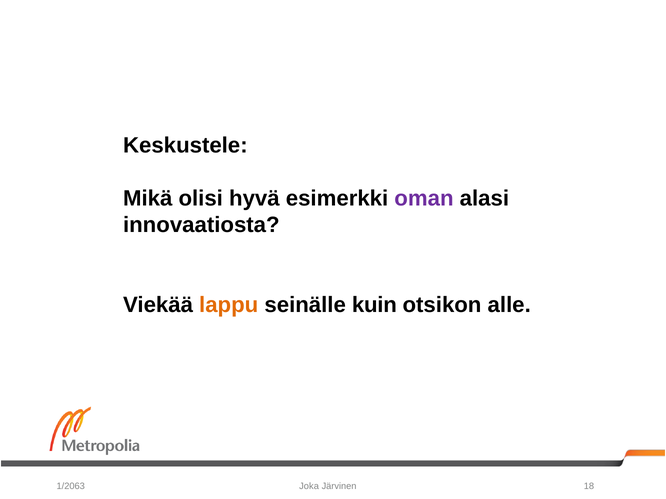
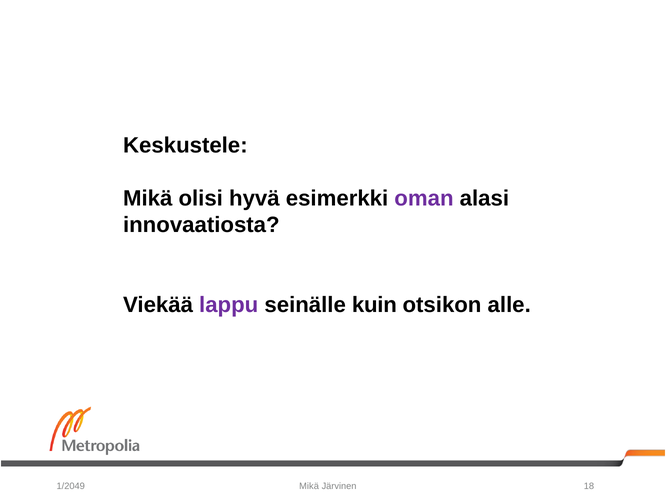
lappu colour: orange -> purple (229, 305)
1/2063: 1/2063 -> 1/2049 (71, 487)
Joka: Joka -> Mikä (309, 487)
